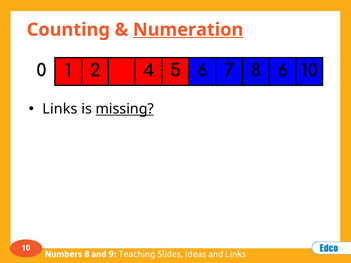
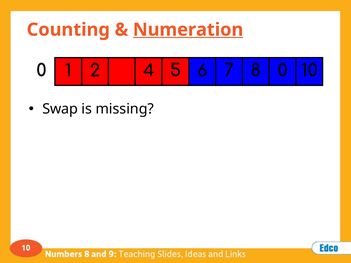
8 6: 6 -> 0 (283, 71)
Links: Links -> Swap (60, 109)
missing underline: present -> none (125, 109)
